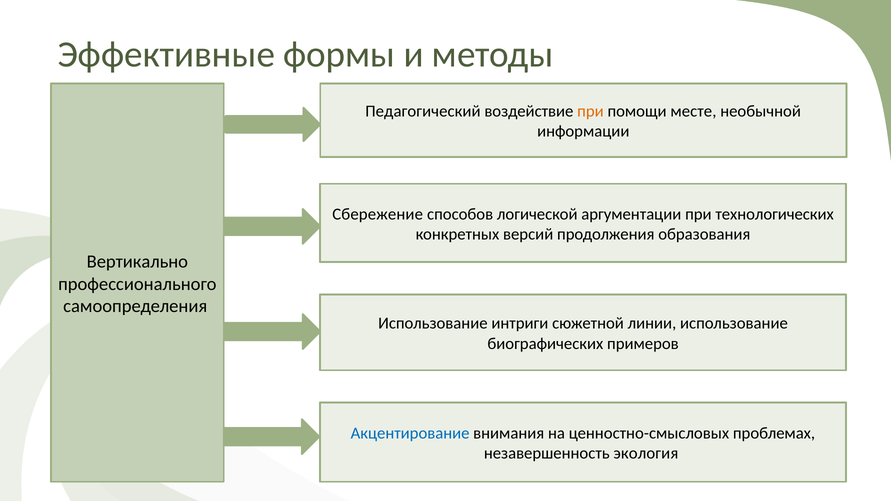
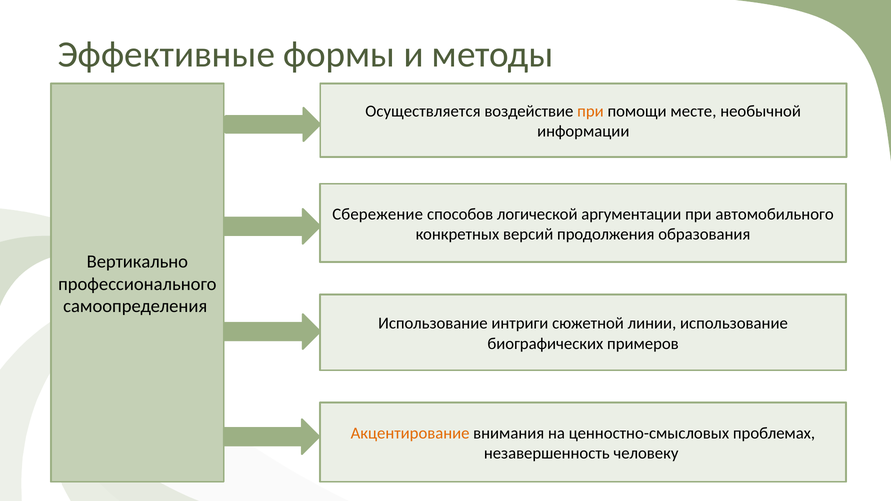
Педагогический: Педагогический -> Осуществляется (423, 111)
технологических: технологических -> автомобильного (775, 214)
Акцентирование colour: blue -> orange (410, 433)
экология: экология -> человеку (646, 453)
